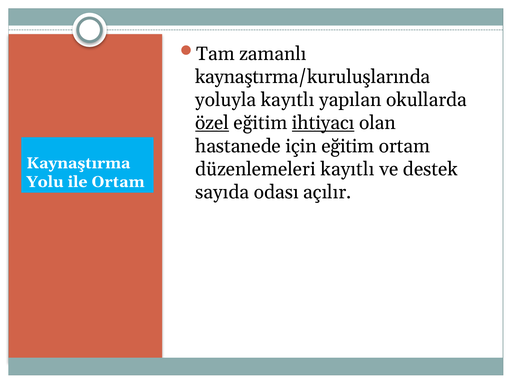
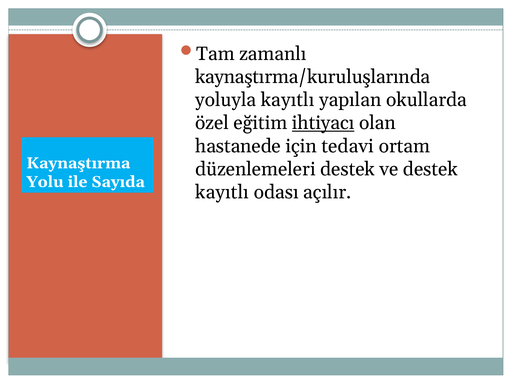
özel underline: present -> none (212, 123)
için eğitim: eğitim -> tedavi (348, 146)
düzenlemeleri kayıtlı: kayıtlı -> destek (348, 169)
ile Ortam: Ortam -> Sayıda (118, 182)
sayıda: sayıda -> kayıtlı (222, 192)
